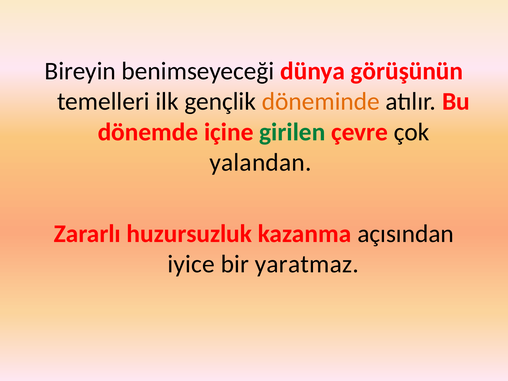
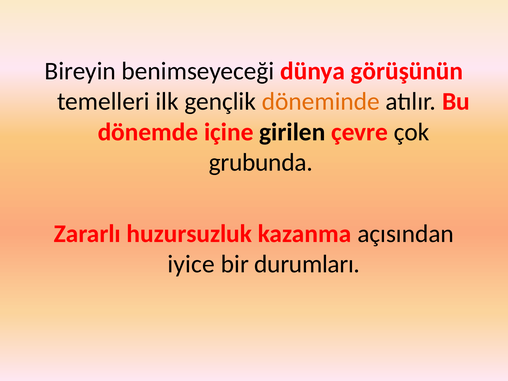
girilen colour: green -> black (292, 132)
yalandan: yalandan -> grubunda (261, 163)
yaratmaz: yaratmaz -> durumları (307, 264)
